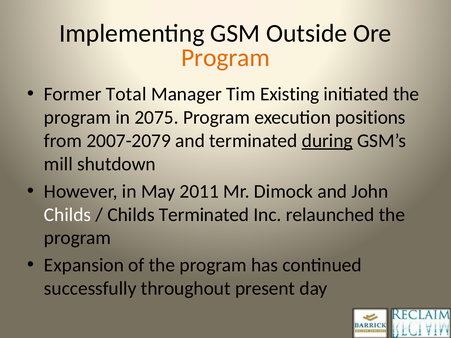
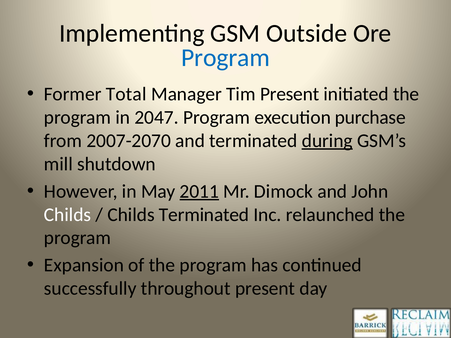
Program colour: orange -> blue (226, 58)
Tim Existing: Existing -> Present (290, 94)
2075: 2075 -> 2047 (157, 118)
positions: positions -> purchase (370, 118)
2007-2079: 2007-2079 -> 2007-2070 (129, 141)
2011 underline: none -> present (199, 191)
